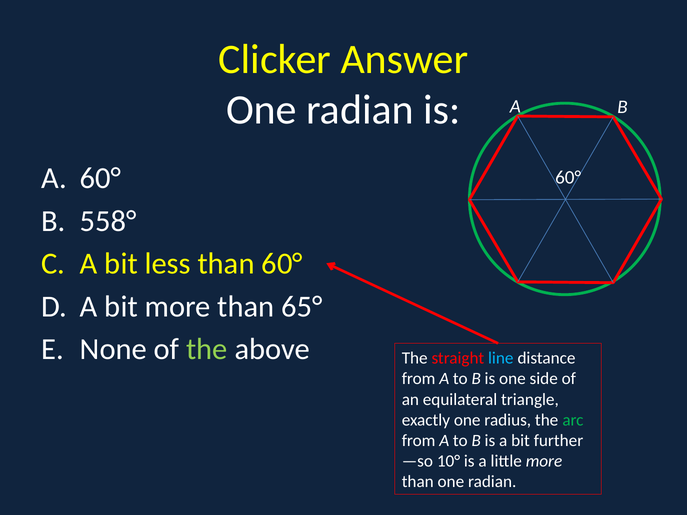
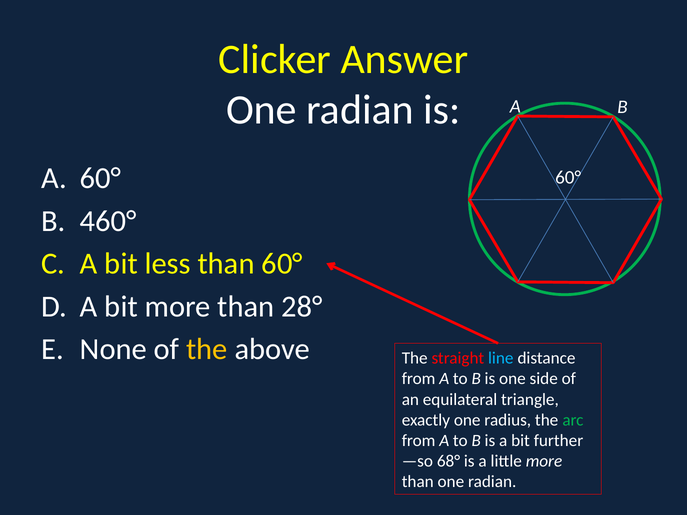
558°: 558° -> 460° (108, 221)
65°: 65° -> 28° (302, 307)
the colour: light green -> yellow (207, 350)
10°: 10° -> 68° (448, 461)
